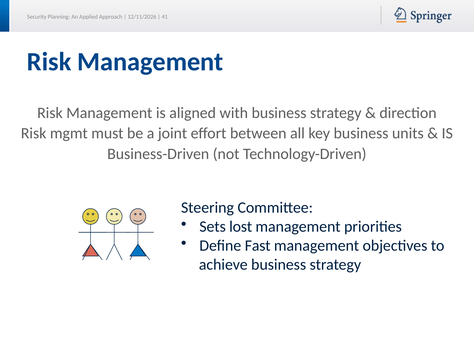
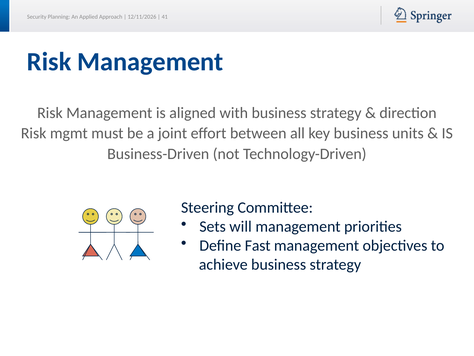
lost: lost -> will (241, 226)
